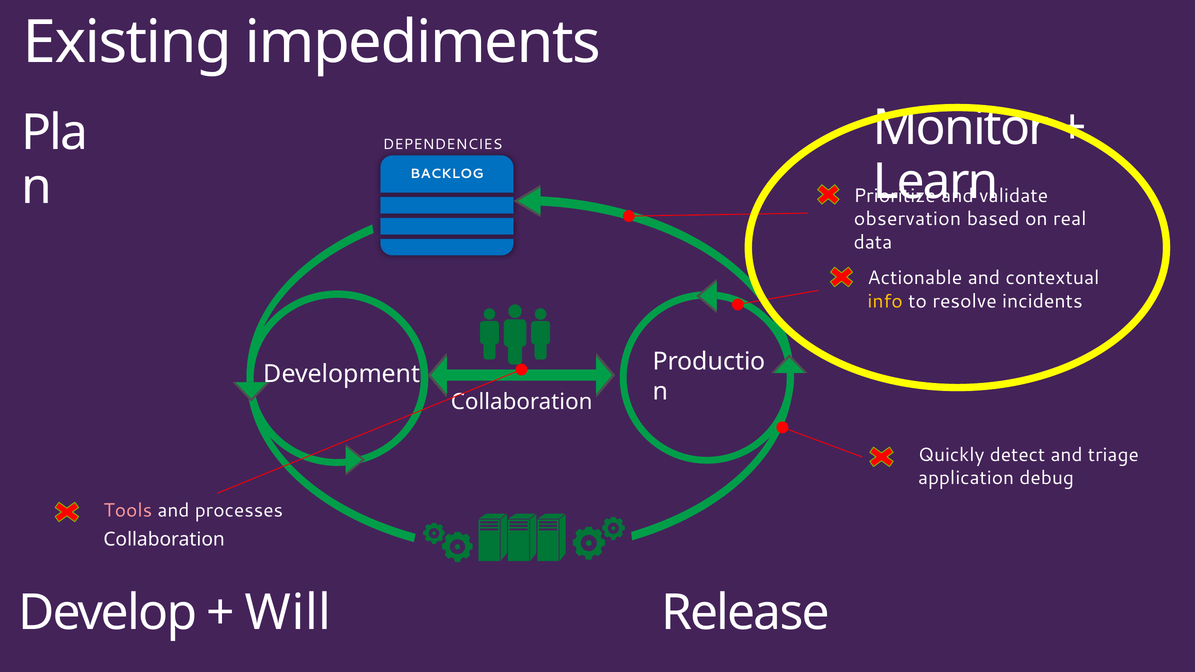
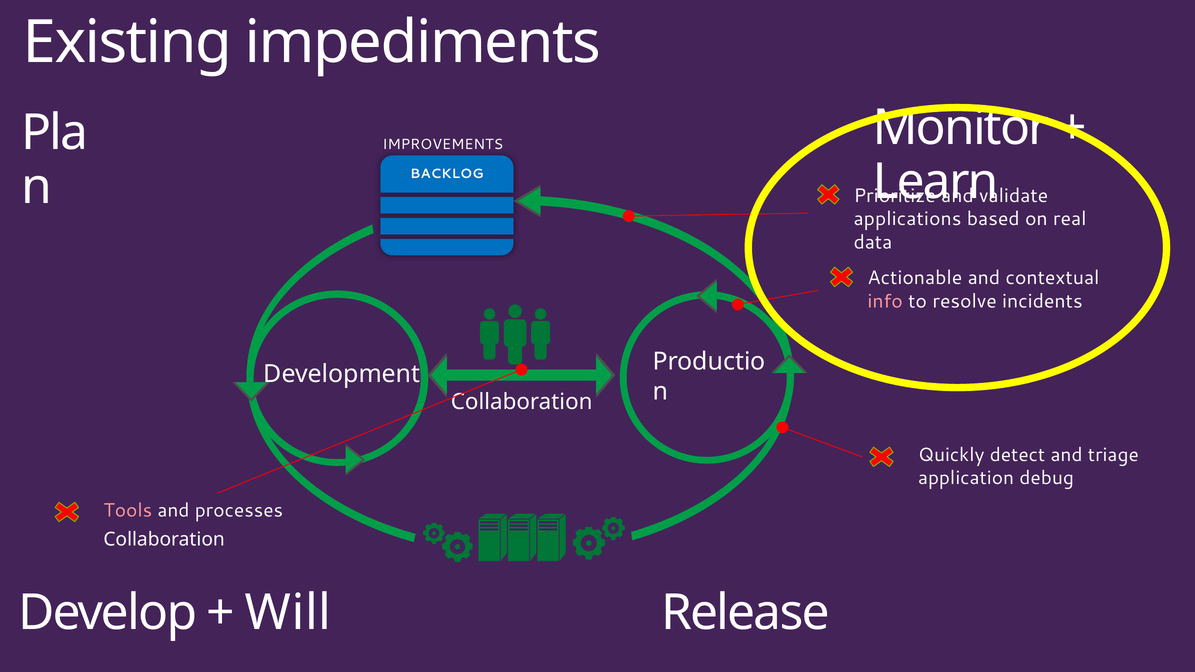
DEPENDENCIES: DEPENDENCIES -> IMPROVEMENTS (443, 144)
observation: observation -> applications (908, 219)
info colour: yellow -> pink (885, 301)
